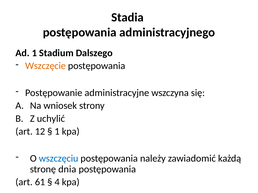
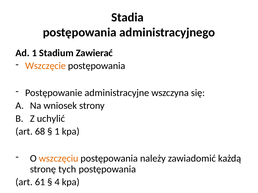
Dalszego: Dalszego -> Zawierać (94, 53)
12: 12 -> 68 (40, 132)
wszczęciu colour: blue -> orange (59, 159)
dnia: dnia -> tych (67, 170)
